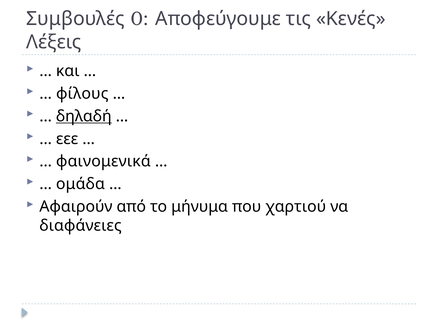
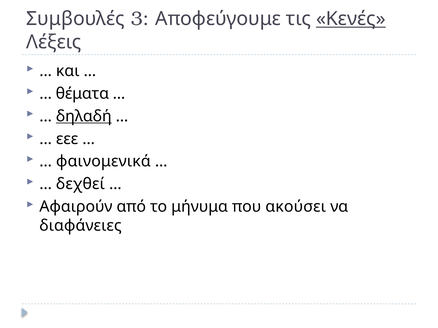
0: 0 -> 3 (140, 19)
Κενές underline: none -> present (351, 19)
φίλους: φίλους -> θέματα (82, 94)
ομάδα: ομάδα -> δεχθεί (80, 184)
χαρτιού: χαρτιού -> ακούσει (296, 207)
